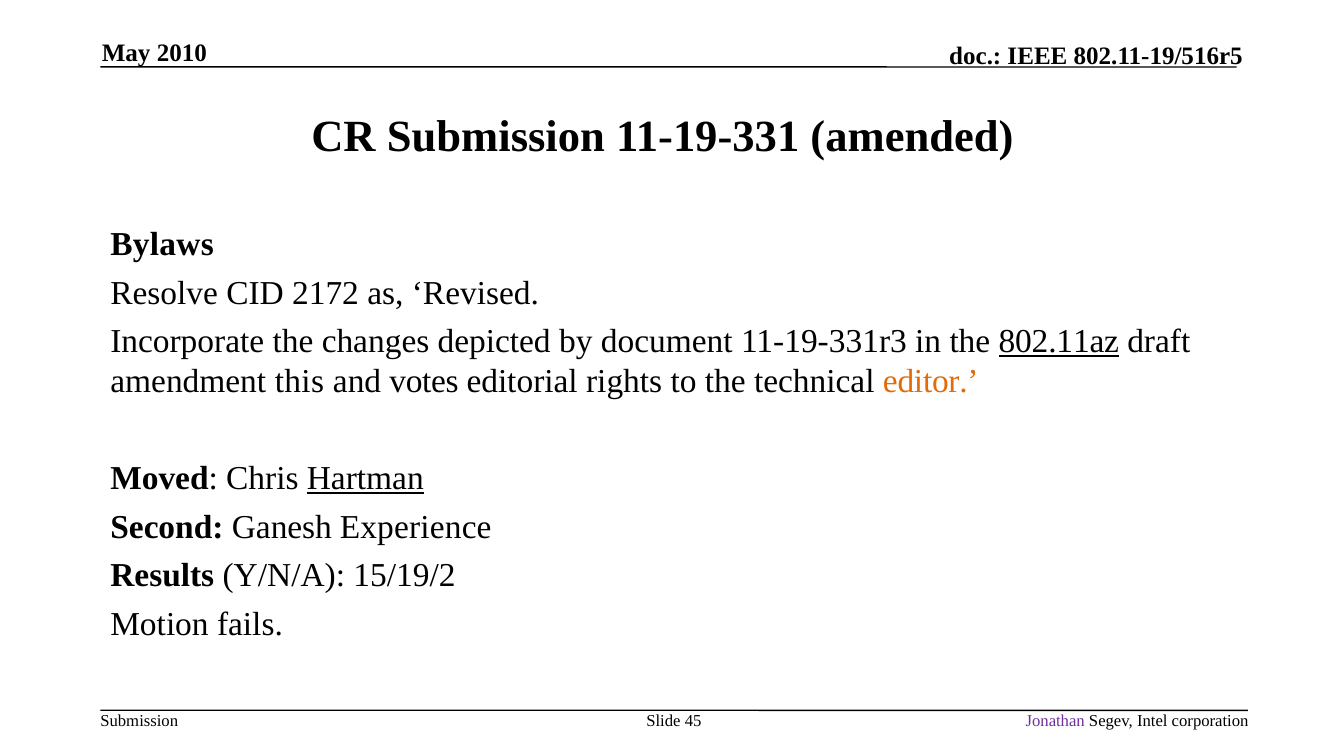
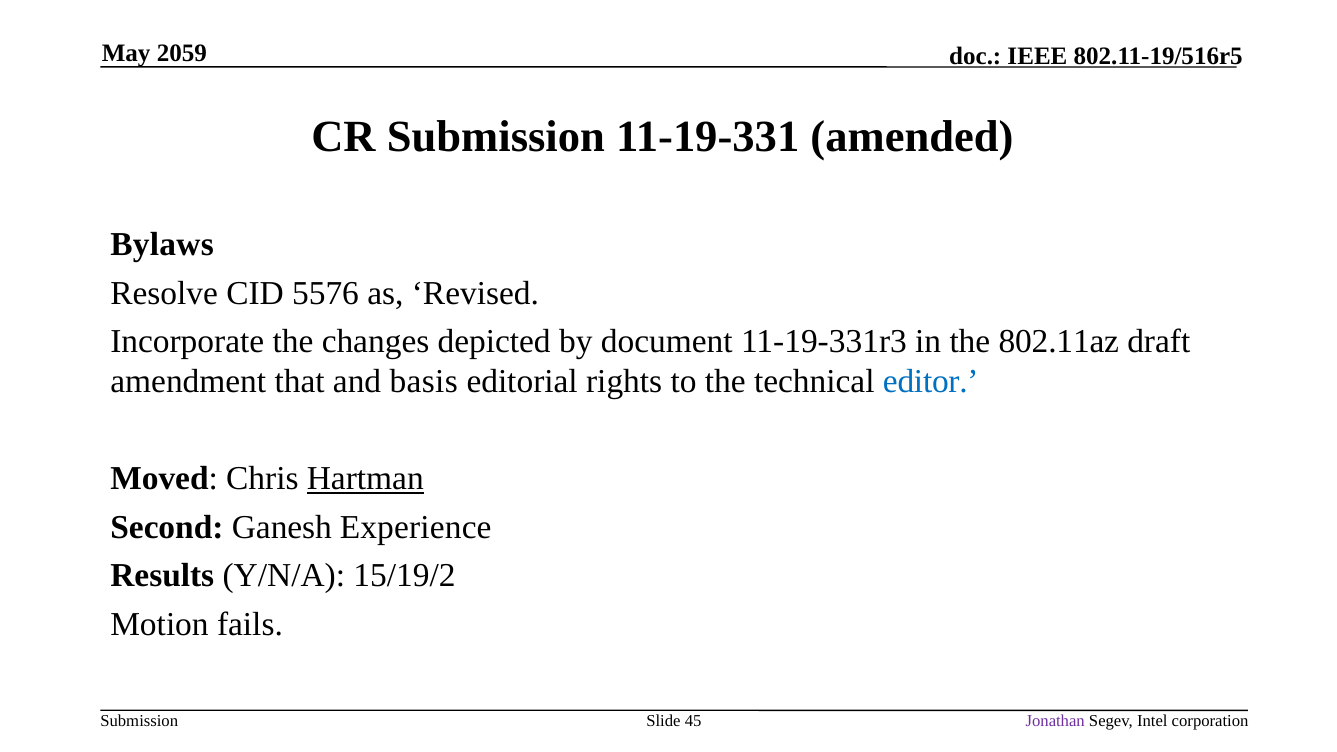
2010: 2010 -> 2059 (182, 53)
2172: 2172 -> 5576 (326, 293)
802.11az underline: present -> none (1059, 342)
this: this -> that (300, 382)
votes: votes -> basis (424, 382)
editor colour: orange -> blue (931, 382)
